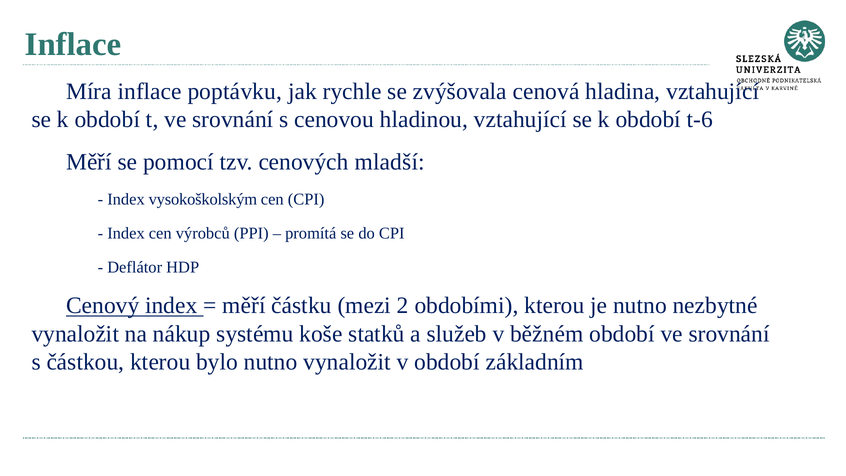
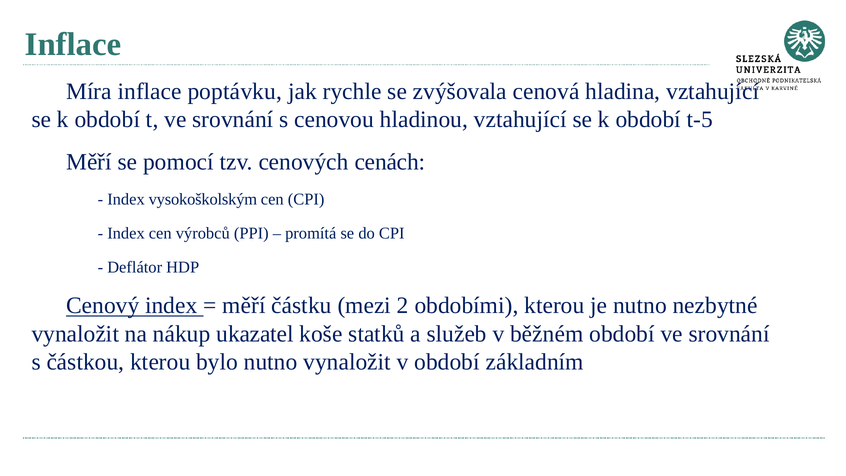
t-6: t-6 -> t-5 (700, 120)
mladší: mladší -> cenách (390, 162)
systému: systému -> ukazatel (255, 334)
